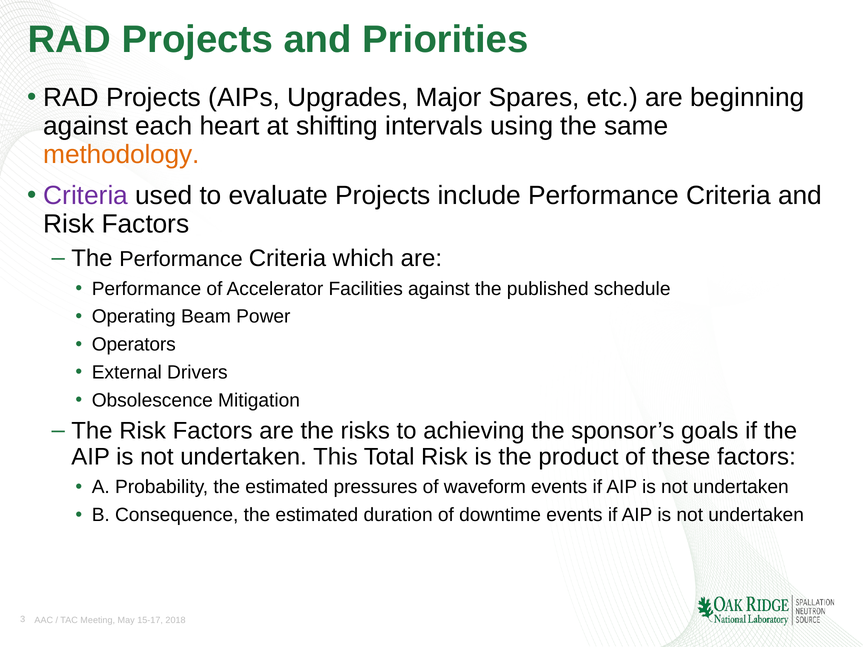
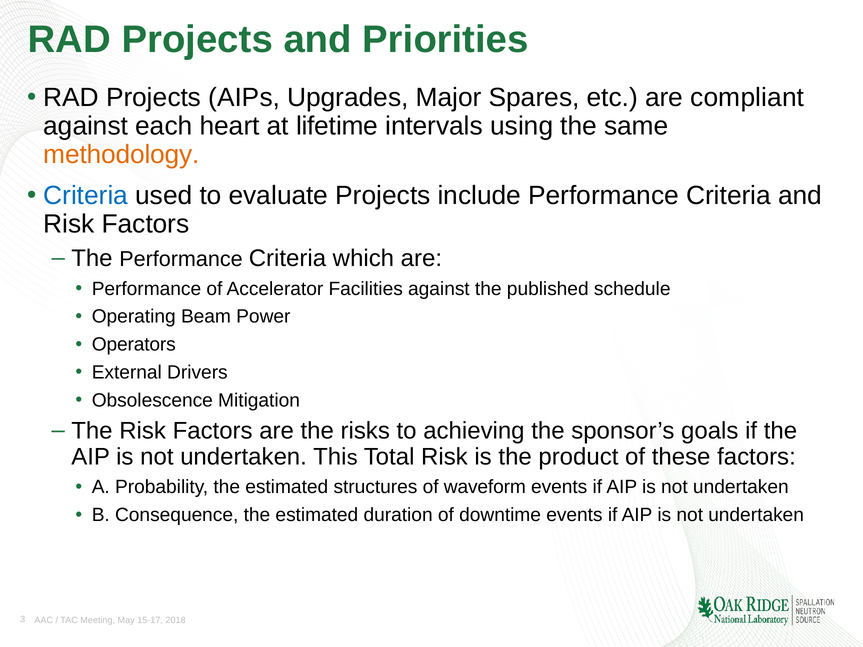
beginning: beginning -> compliant (747, 97)
shifting: shifting -> lifetime (337, 126)
Criteria colour: purple -> blue (86, 195)
pressures: pressures -> structures (375, 487)
